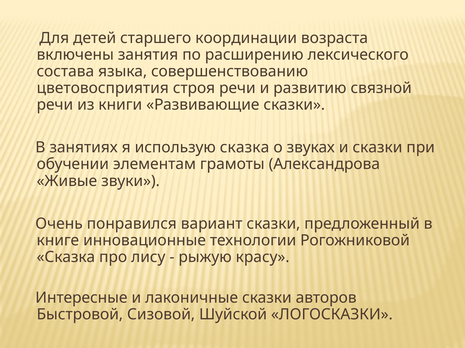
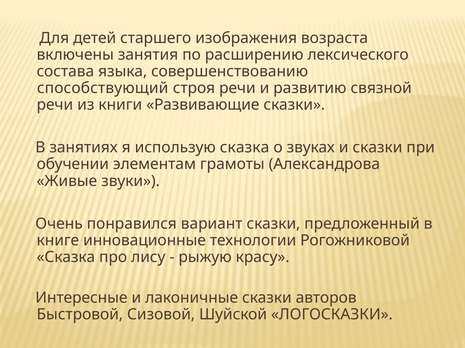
координации: координации -> изображения (246, 38)
цветовосприятия: цветовосприятия -> способствующий (103, 88)
